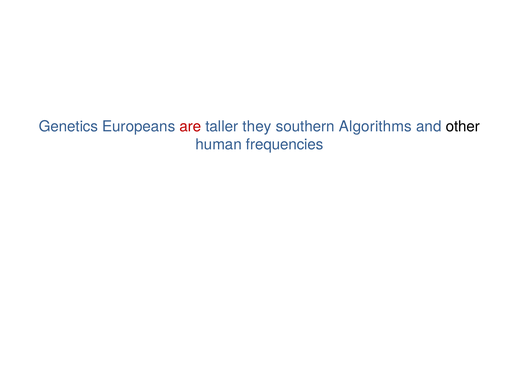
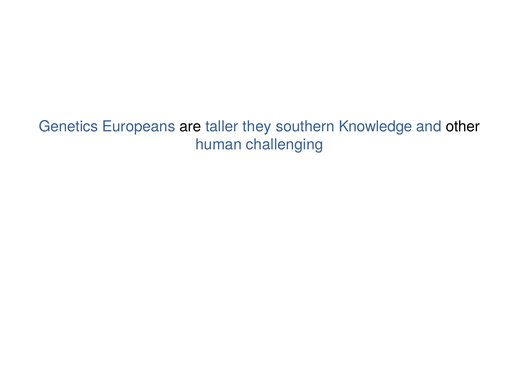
are colour: red -> black (190, 127)
Algorithms: Algorithms -> Knowledge (376, 127)
frequencies: frequencies -> challenging (285, 145)
